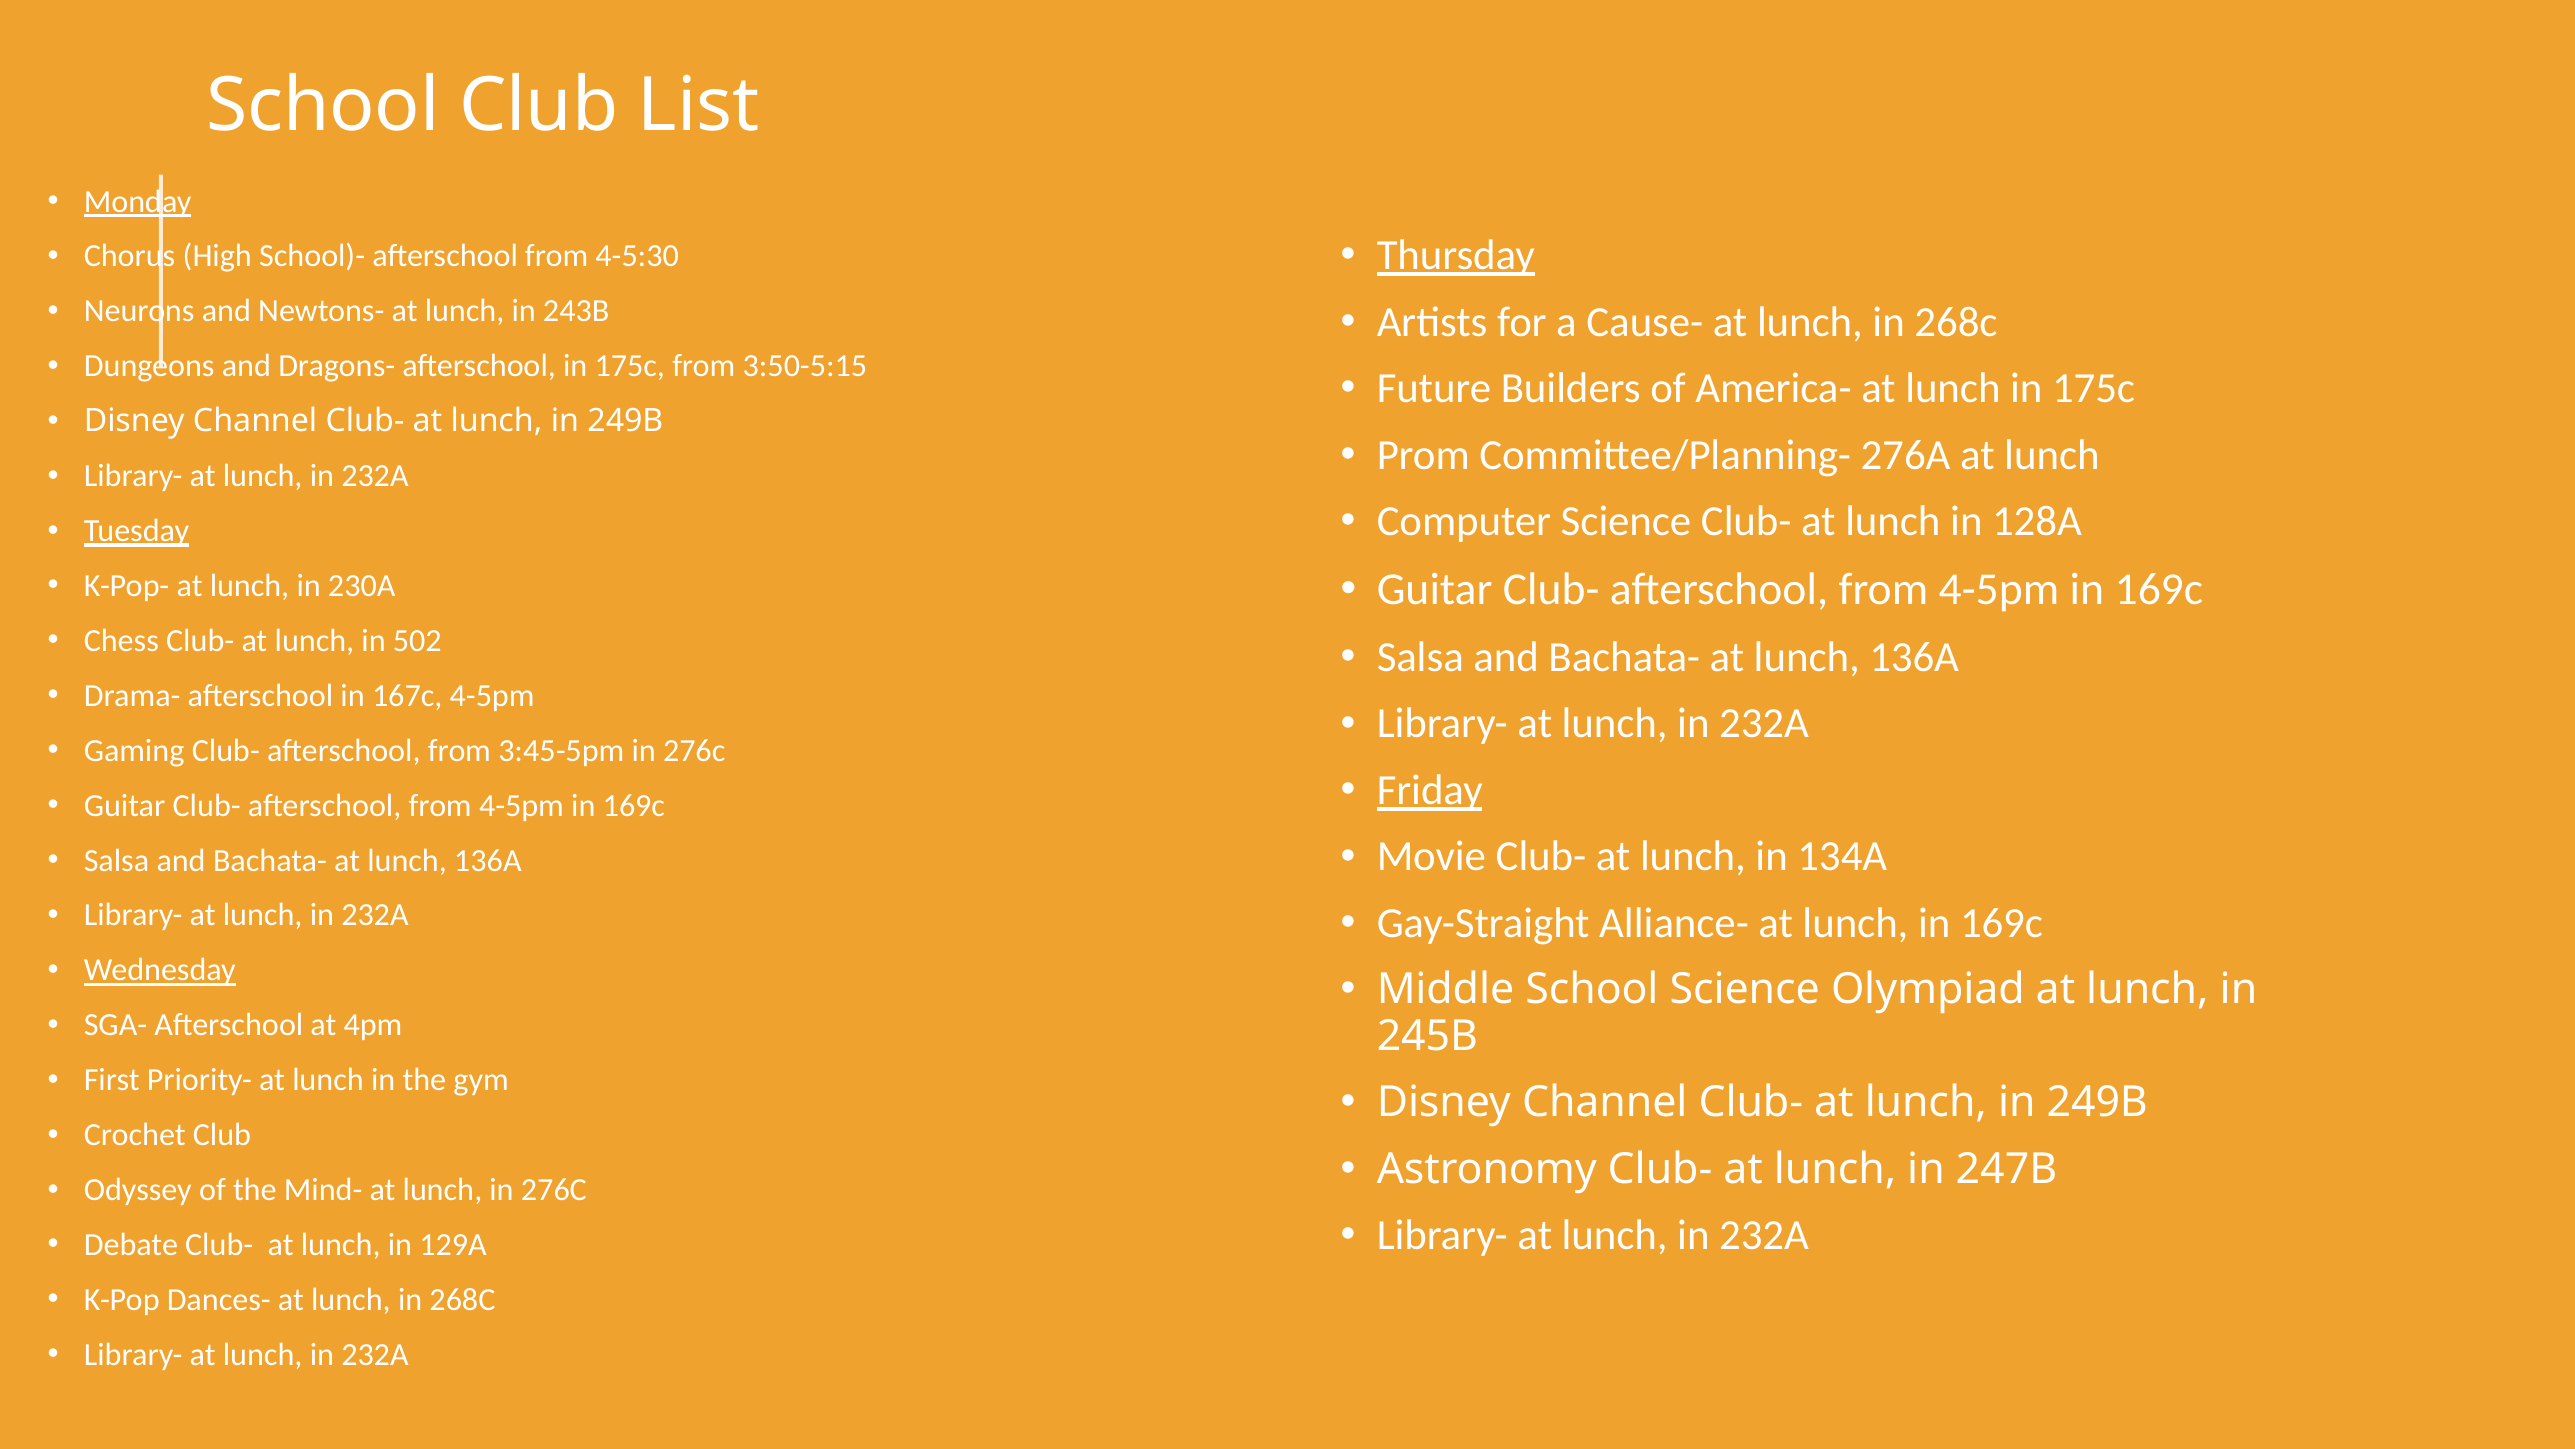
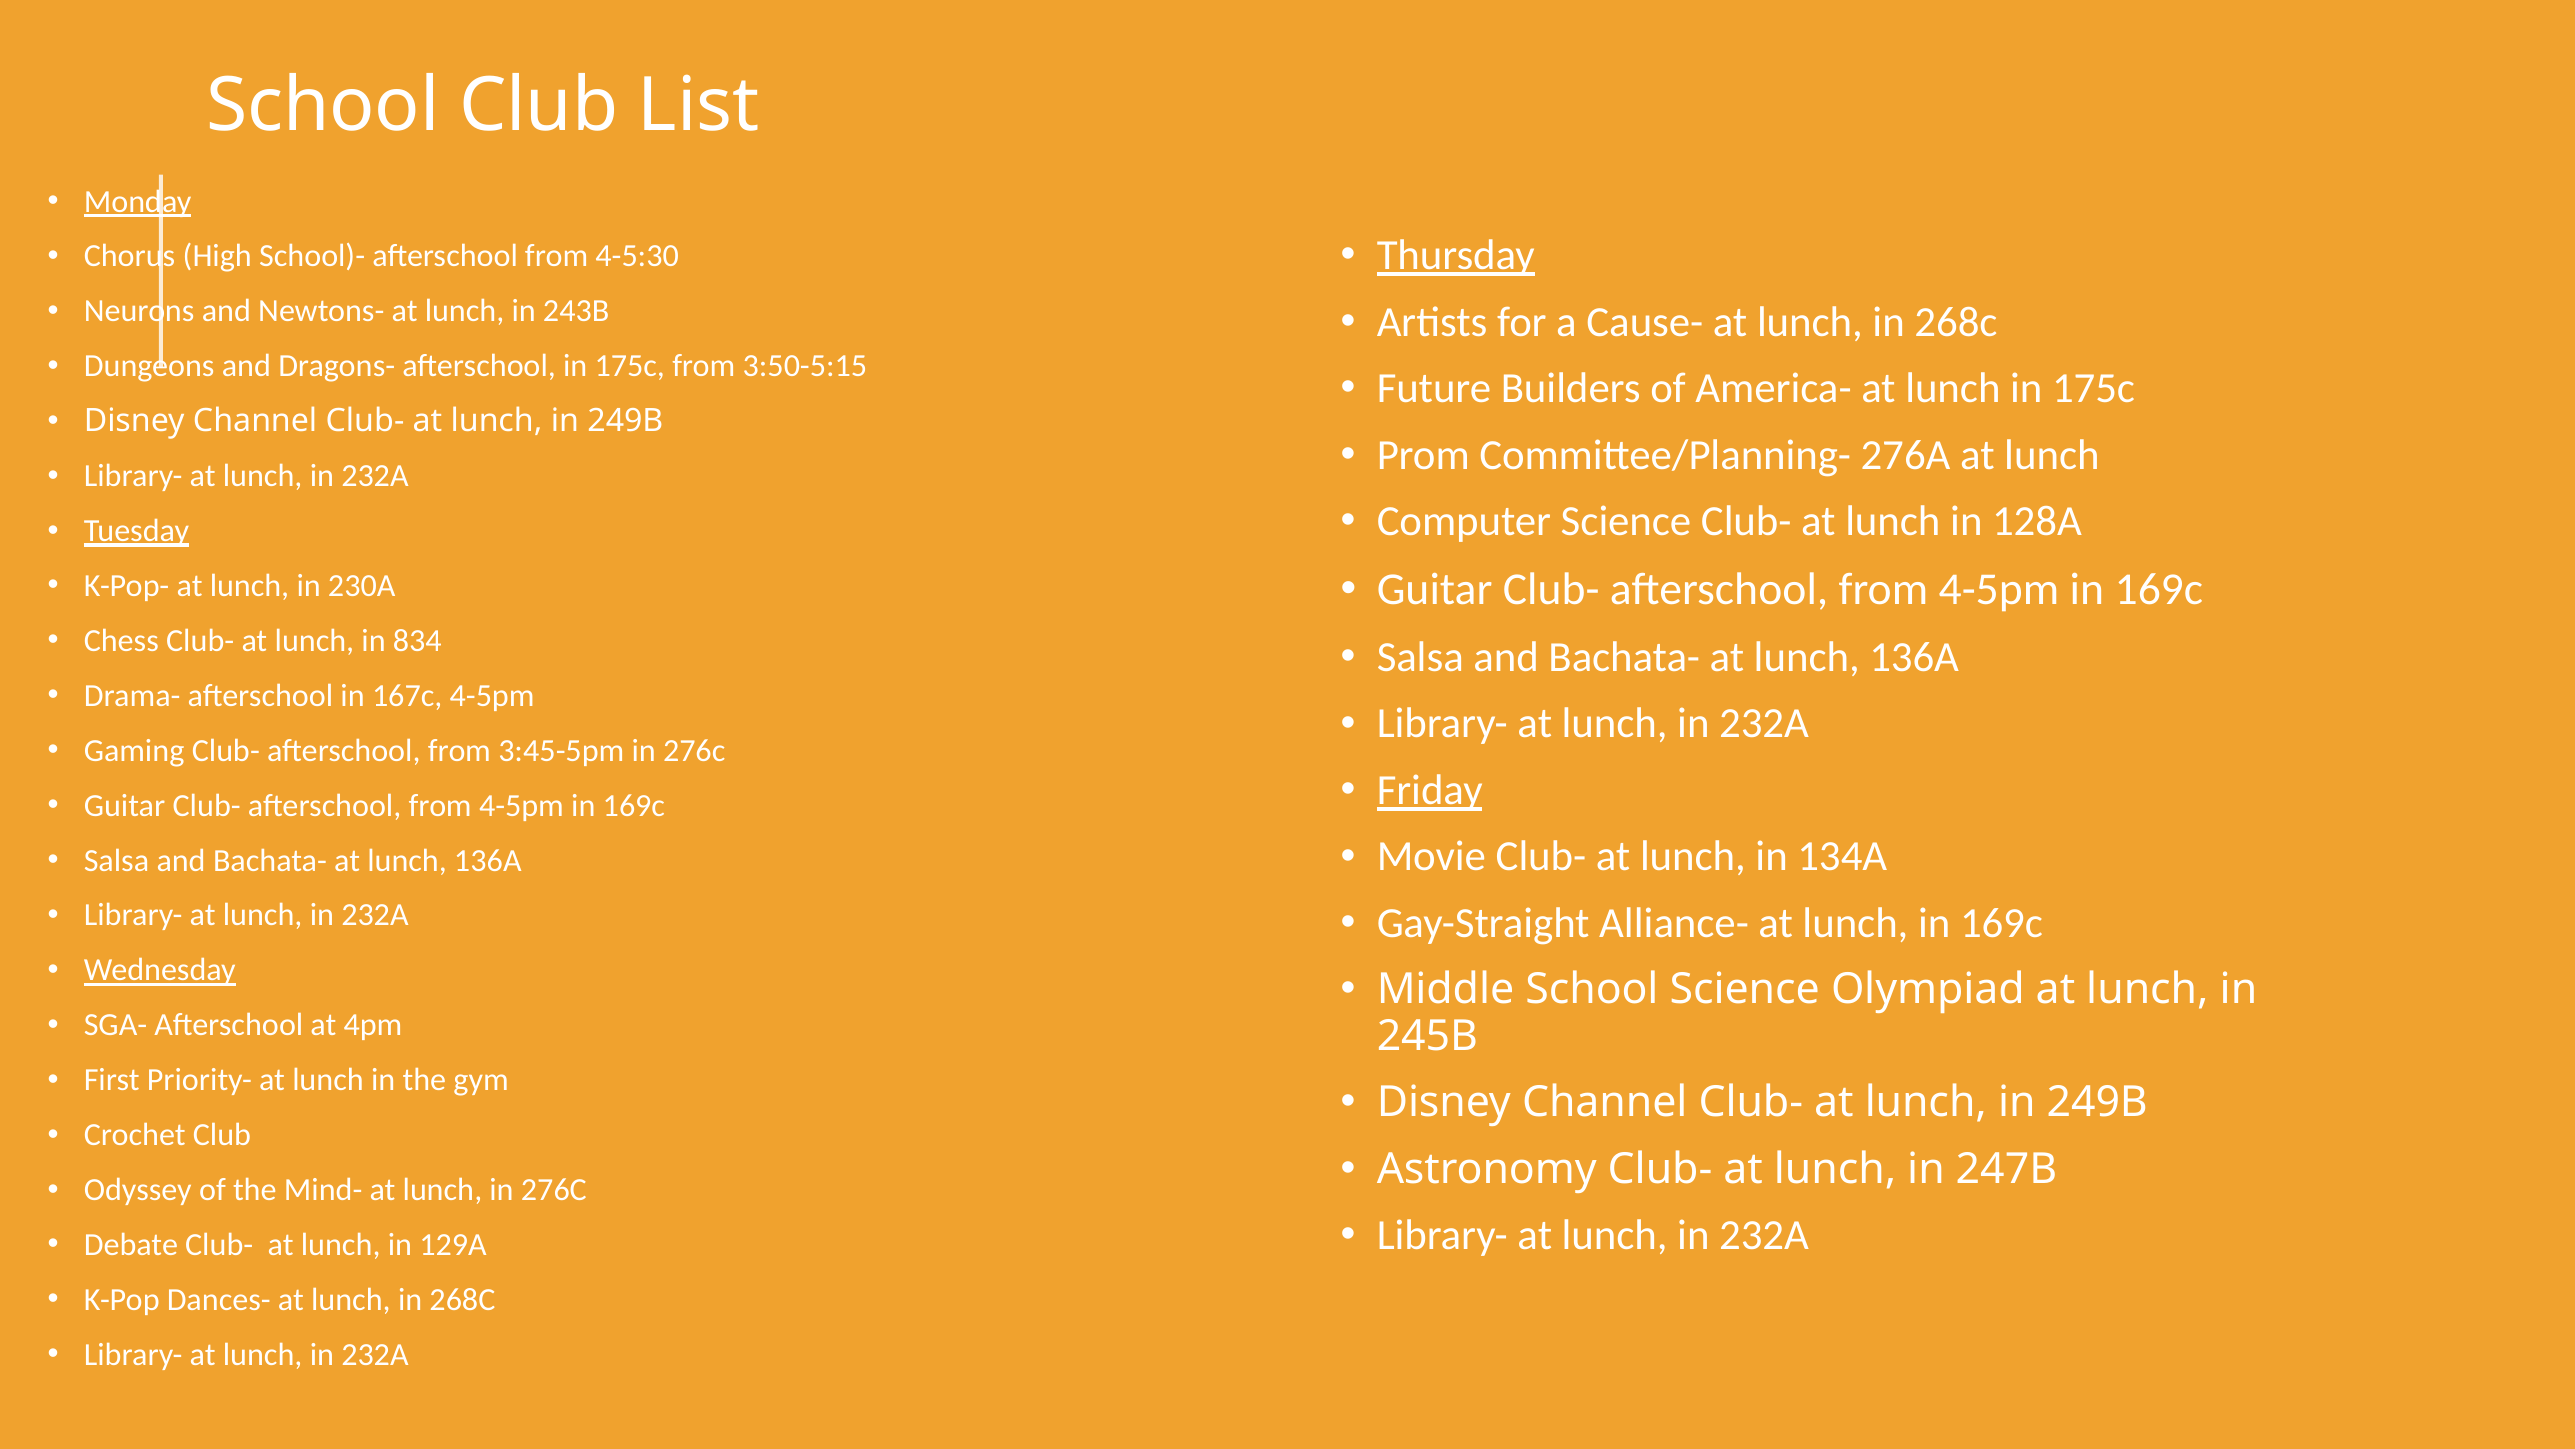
502: 502 -> 834 (417, 641)
